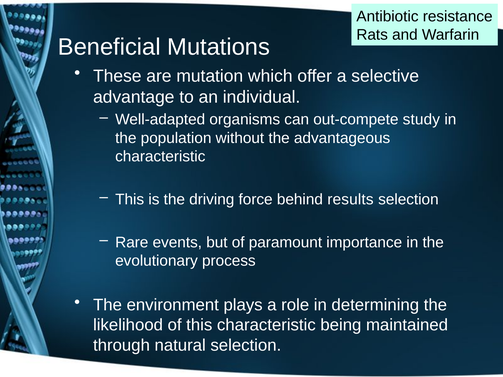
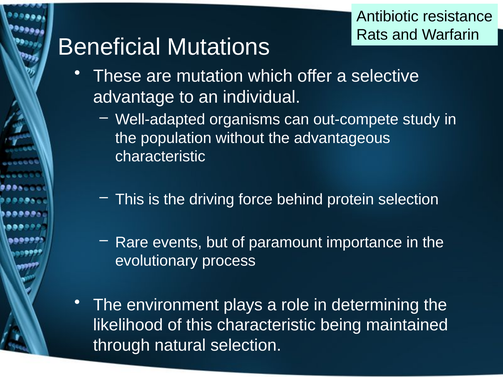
results: results -> protein (351, 200)
